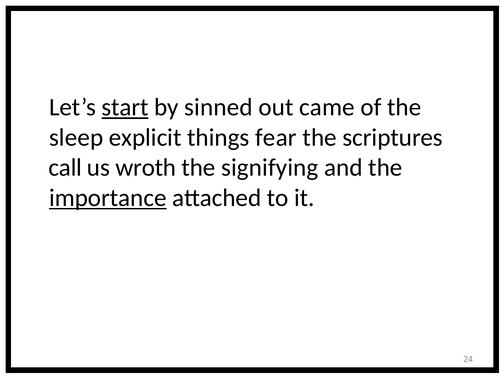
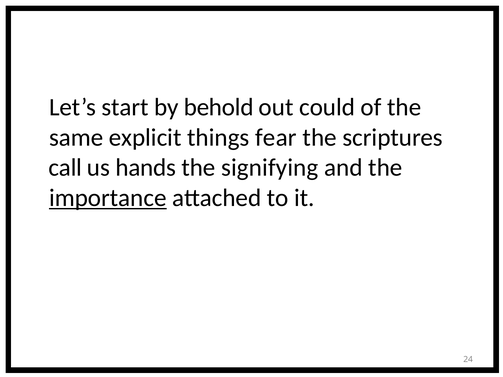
start underline: present -> none (125, 107)
sinned: sinned -> behold (219, 107)
came: came -> could (327, 107)
sleep: sleep -> same (76, 138)
wroth: wroth -> hands (146, 168)
